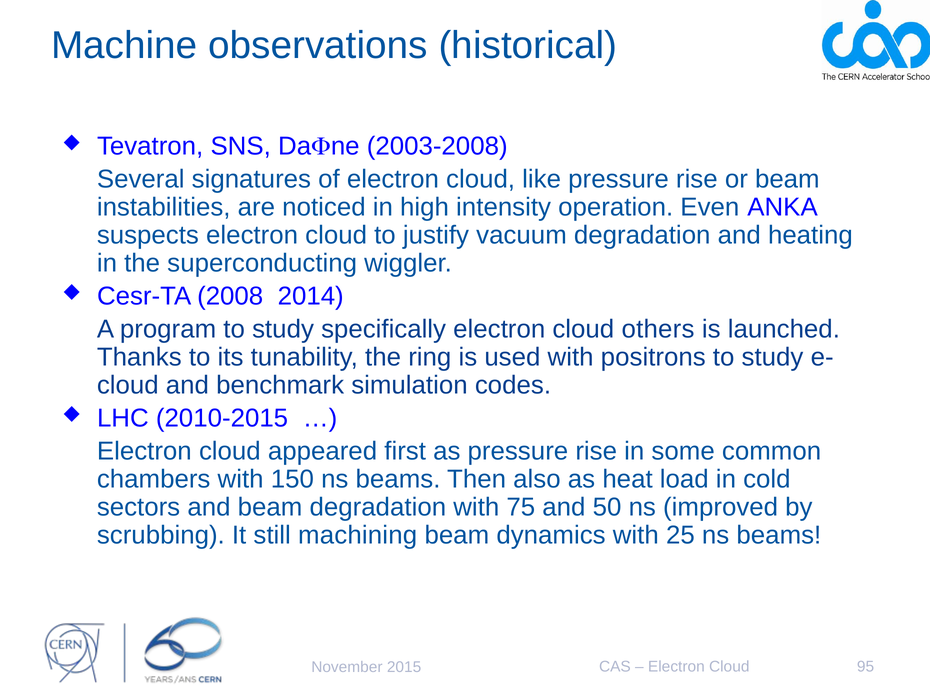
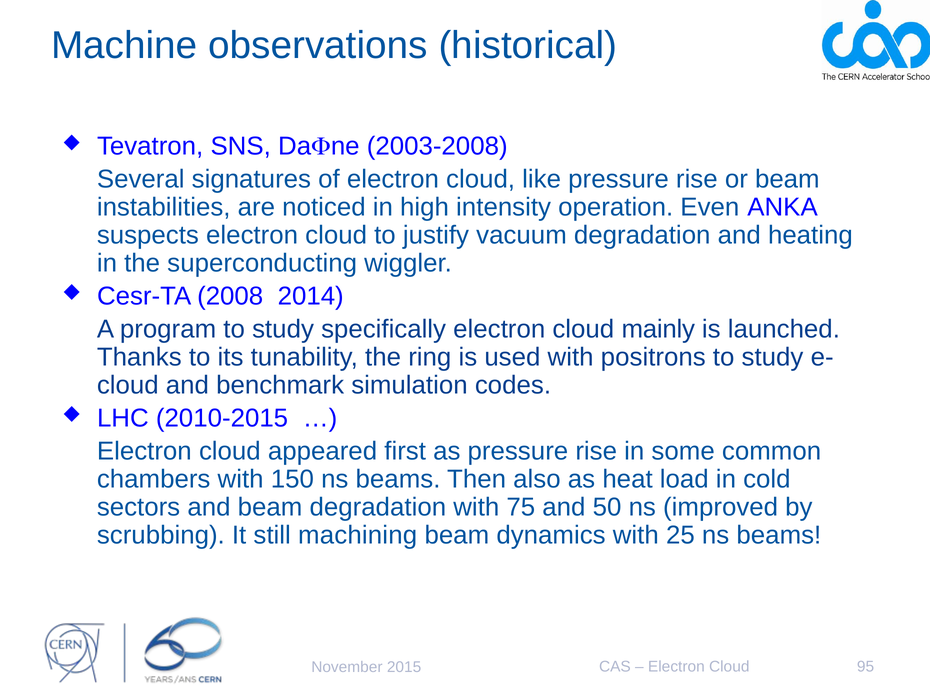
others: others -> mainly (658, 329)
